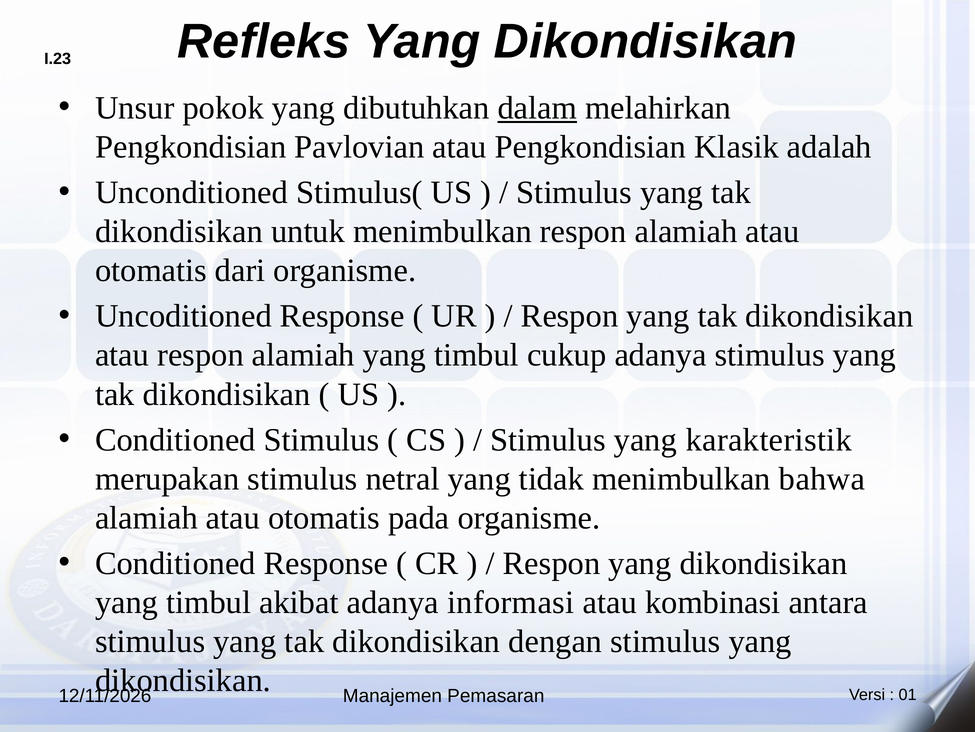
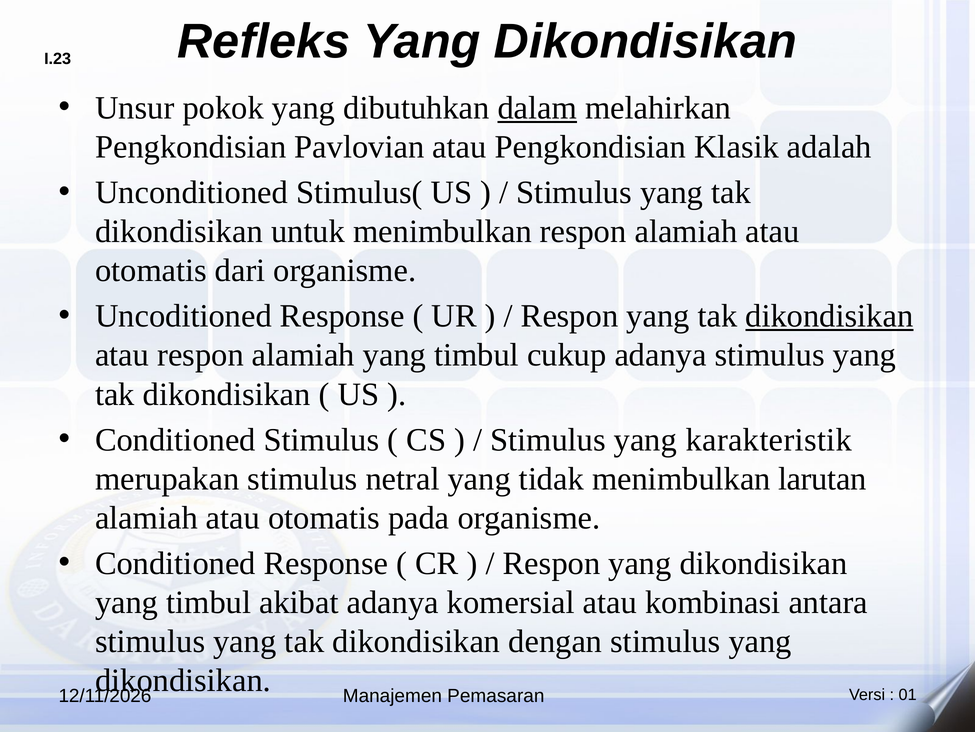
dikondisikan underline: none -> present (829, 316)
bahwa: bahwa -> larutan (822, 478)
informasi: informasi -> komersial (511, 602)
